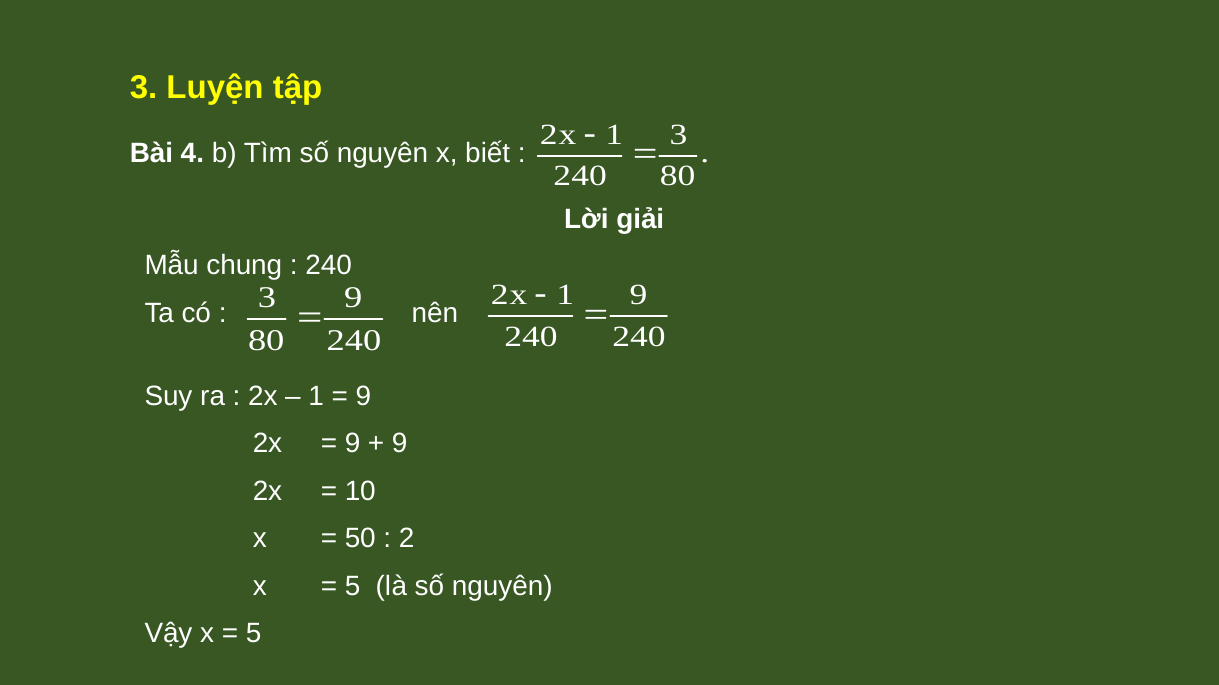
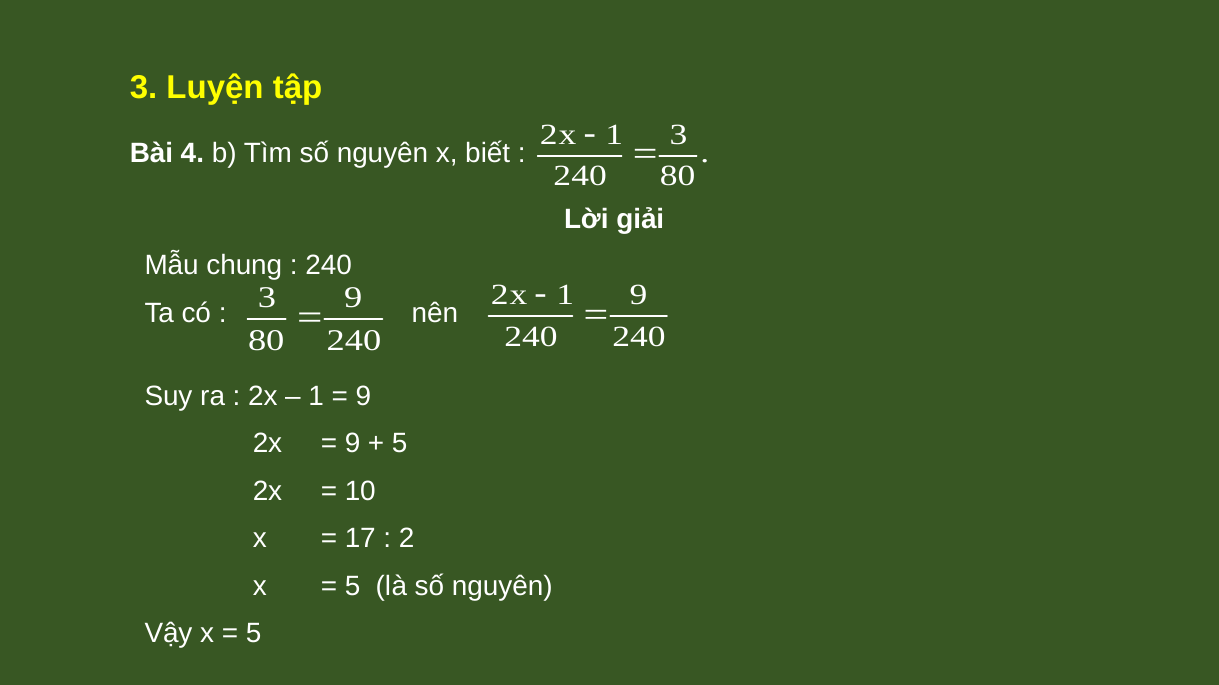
9: 9 -> 5 (400, 444)
50: 50 -> 17 (360, 539)
